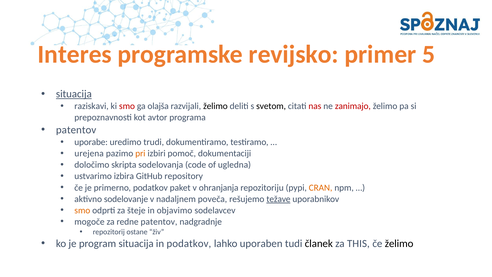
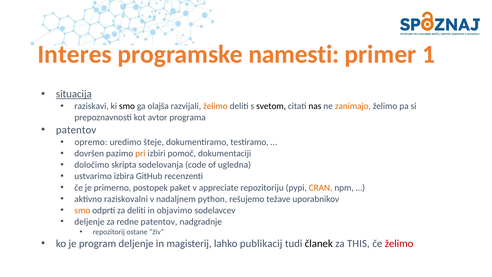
revijsko: revijsko -> namesti (294, 54)
5: 5 -> 1 (429, 54)
smo colour: red -> black (127, 106)
želimo colour: black -> orange (215, 106)
nas colour: red -> black (315, 106)
zanimajo colour: red -> orange (353, 106)
uporabe: uporabe -> opremo (91, 142)
trudi: trudi -> šteje (154, 142)
urejena: urejena -> dovršen (89, 153)
repository: repository -> recenzenti (184, 176)
primerno podatkov: podatkov -> postopek (150, 187)
ohranjanja: ohranjanja -> appreciate (219, 187)
sodelovanje: sodelovanje -> raziskovalni (126, 199)
poveča: poveča -> python (212, 199)
težave underline: present -> none (278, 199)
za šteje: šteje -> deliti (136, 210)
mogoče: mogoče -> deljenje (89, 221)
program situacija: situacija -> deljenje (136, 243)
in podatkov: podatkov -> magisterij (189, 243)
uporaben: uporaben -> publikacij (261, 243)
želimo colour: black -> red (399, 243)
